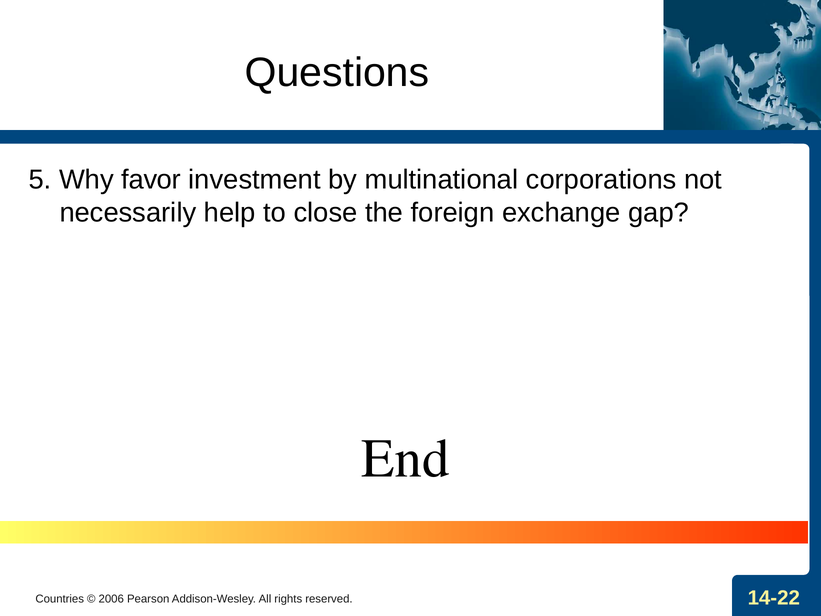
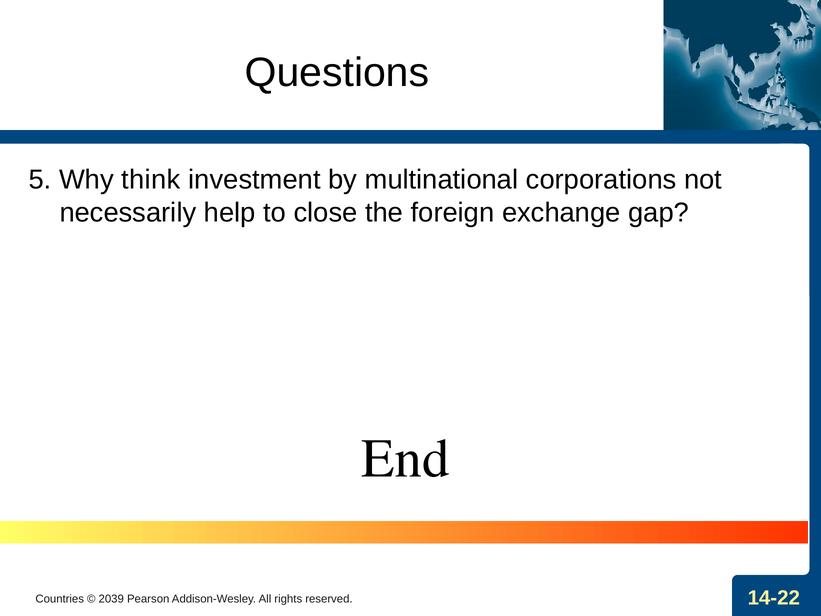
favor: favor -> think (151, 180)
2006: 2006 -> 2039 (111, 599)
